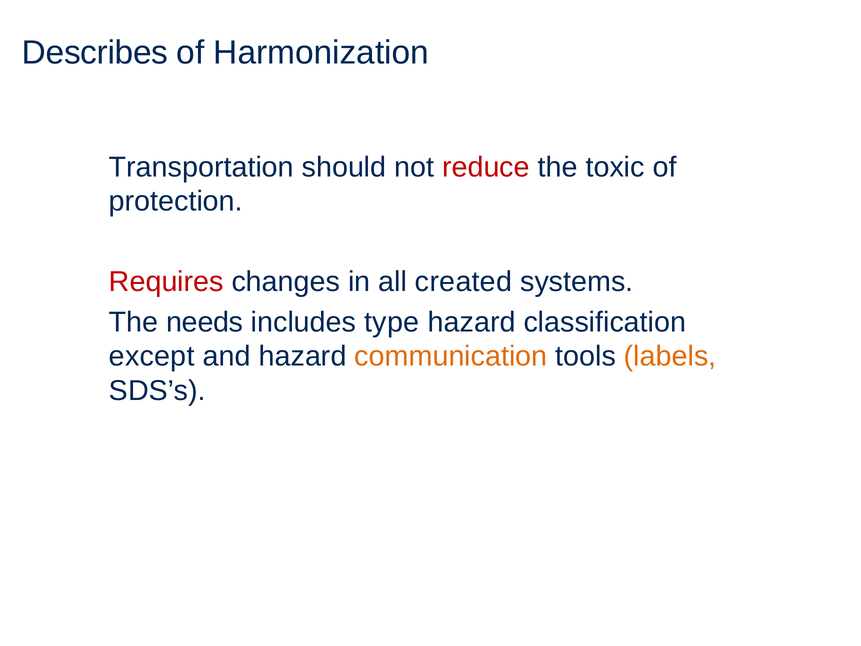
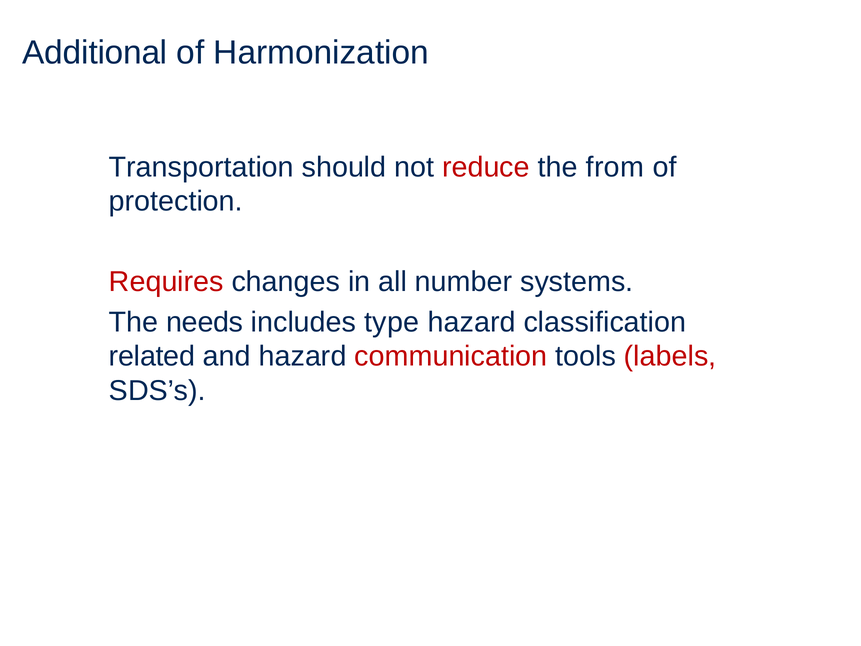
Describes: Describes -> Additional (95, 53)
toxic: toxic -> from (615, 167)
created: created -> number (464, 282)
except: except -> related (152, 356)
communication colour: orange -> red (451, 356)
labels colour: orange -> red (670, 356)
